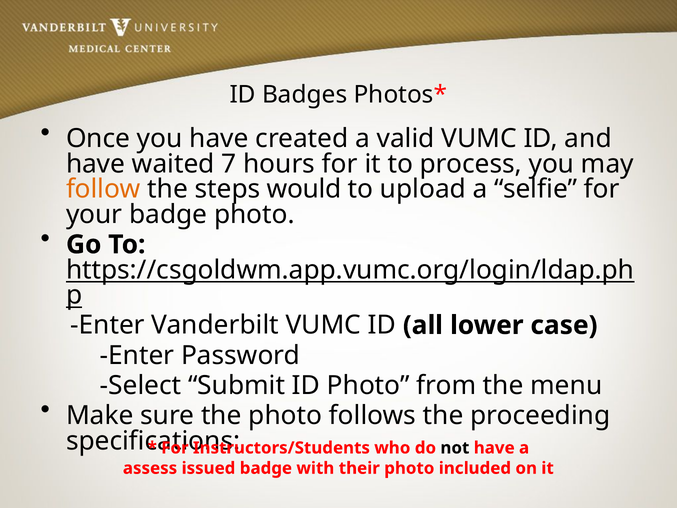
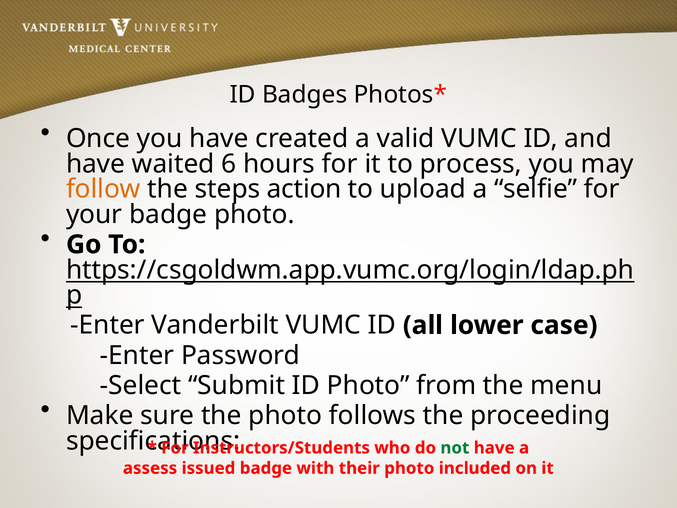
7: 7 -> 6 (229, 164)
would: would -> action (304, 189)
not colour: black -> green (455, 448)
